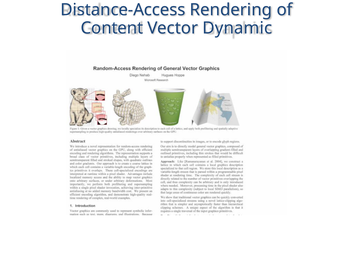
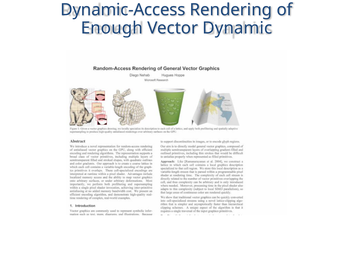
Distance-Access: Distance-Access -> Dynamic-Access (123, 10)
Content: Content -> Enough (112, 28)
